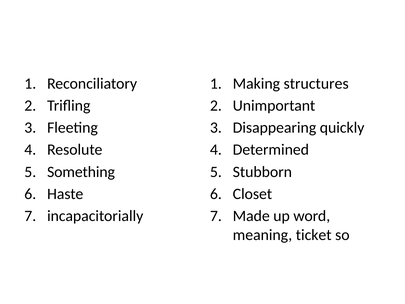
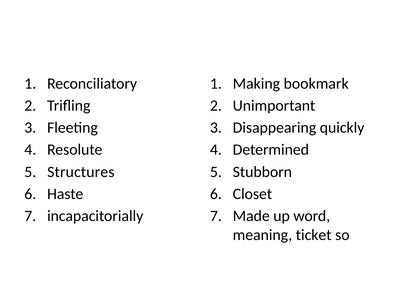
structures: structures -> bookmark (316, 83)
Something: Something -> Structures (81, 172)
